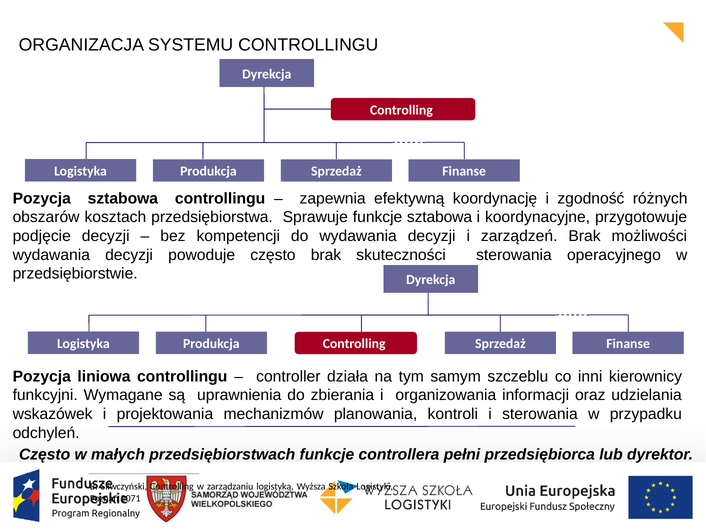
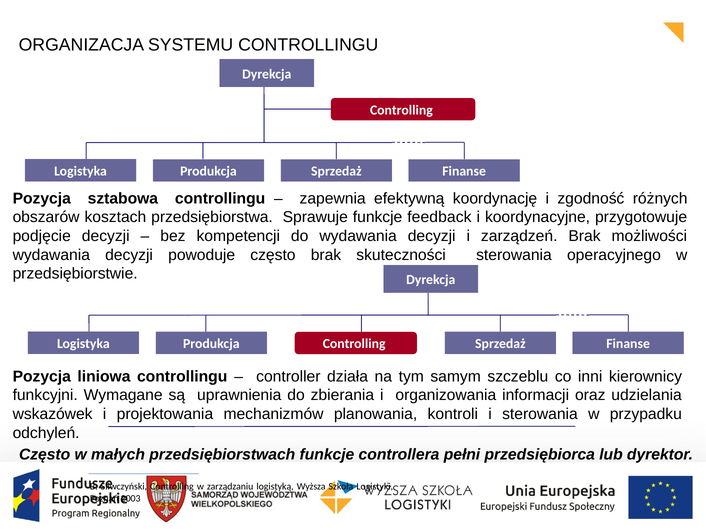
funkcje sztabowa: sztabowa -> feedback (439, 217)
2071: 2071 -> 2003 (131, 498)
